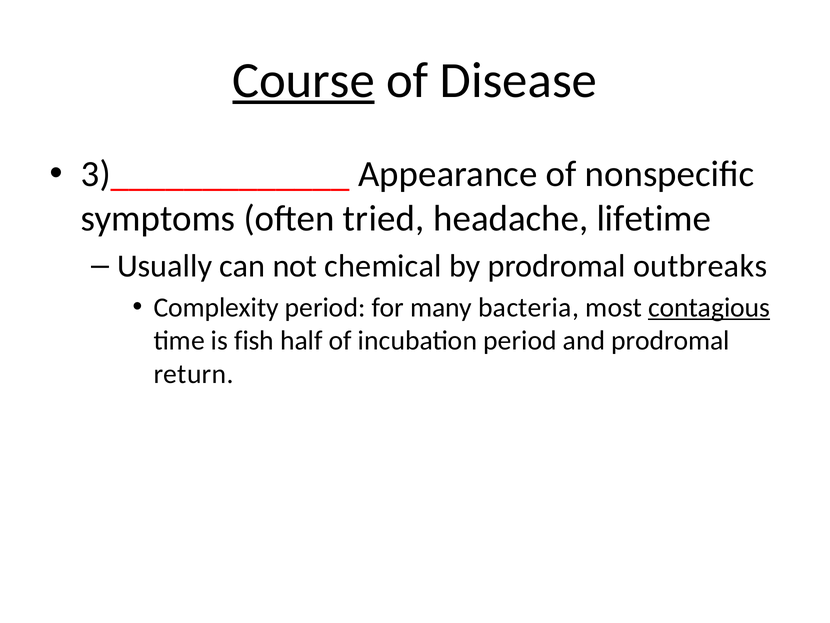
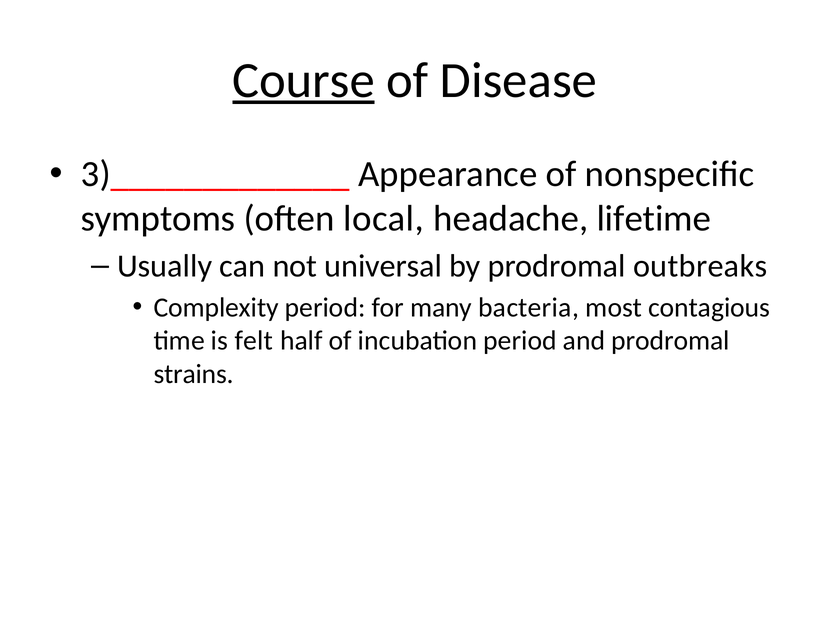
tried: tried -> local (384, 218)
chemical: chemical -> universal (383, 266)
contagious underline: present -> none (709, 307)
fish: fish -> felt (254, 340)
return: return -> strains (194, 374)
